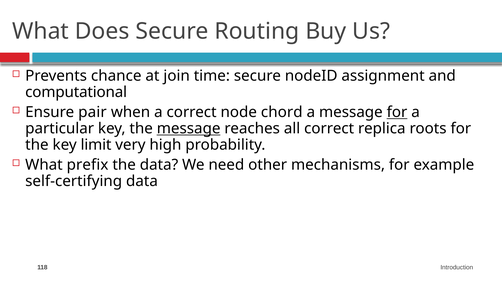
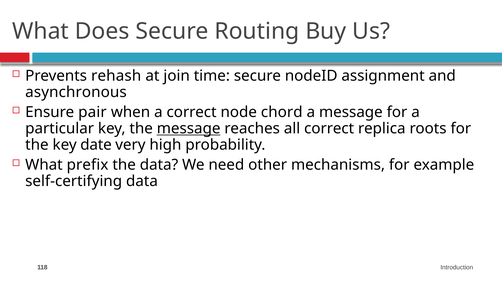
chance: chance -> rehash (116, 76)
computational: computational -> asynchronous (76, 92)
for underline: present -> none (397, 112)
limit: limit -> date (96, 145)
